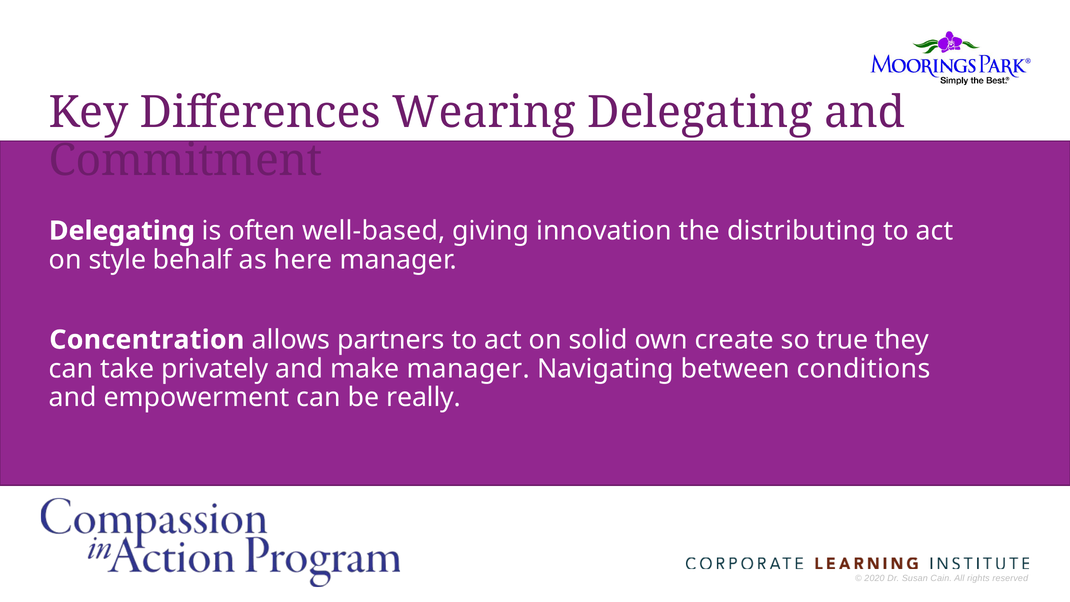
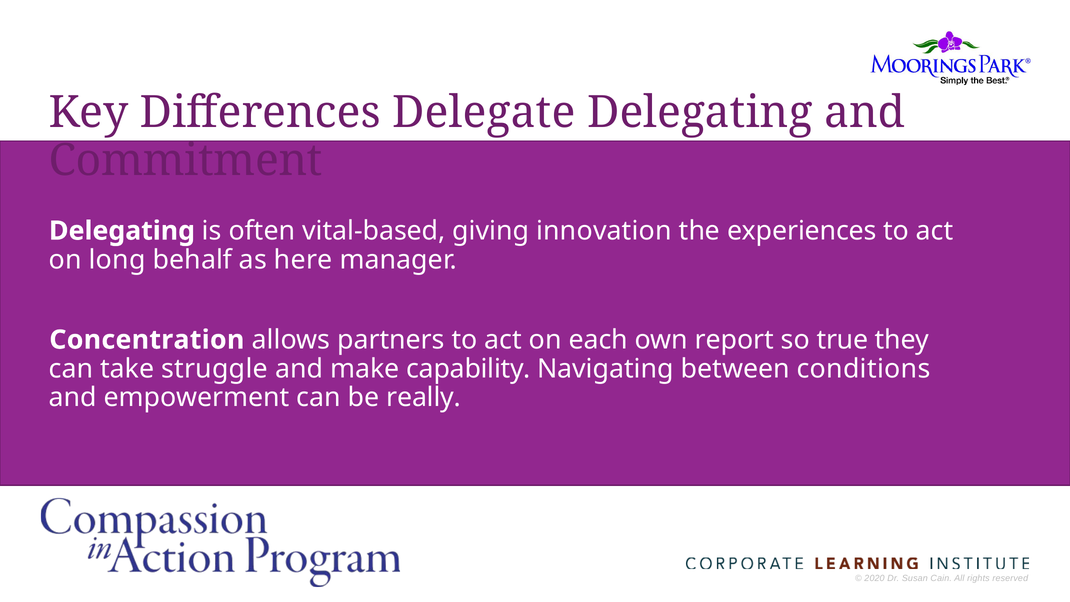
Wearing: Wearing -> Delegate (484, 112)
well-based: well-based -> vital-based (374, 231)
distributing: distributing -> experiences (802, 231)
style: style -> long (117, 260)
solid: solid -> each (598, 340)
create: create -> report (734, 340)
privately: privately -> struggle (215, 369)
make manager: manager -> capability (468, 369)
